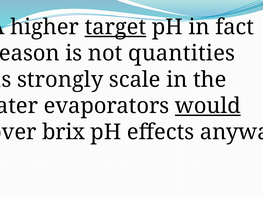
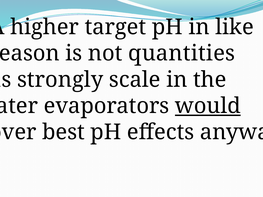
target underline: present -> none (115, 27)
fact: fact -> like (235, 27)
brix: brix -> best (63, 132)
